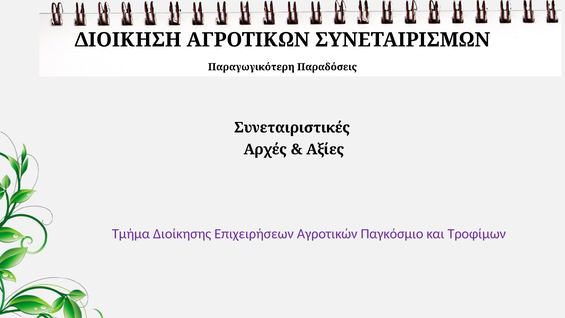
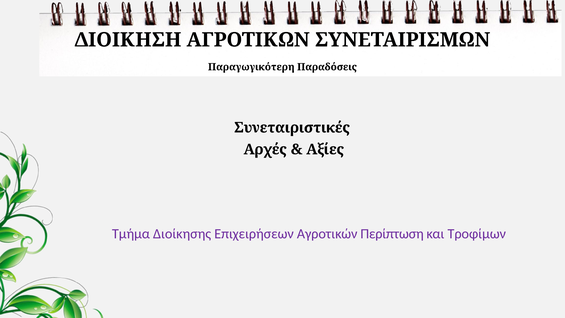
Παγκόσμιο: Παγκόσμιο -> Περίπτωση (392, 234)
